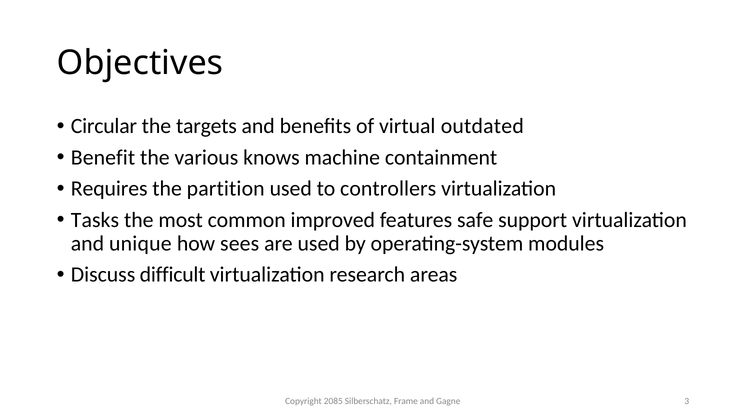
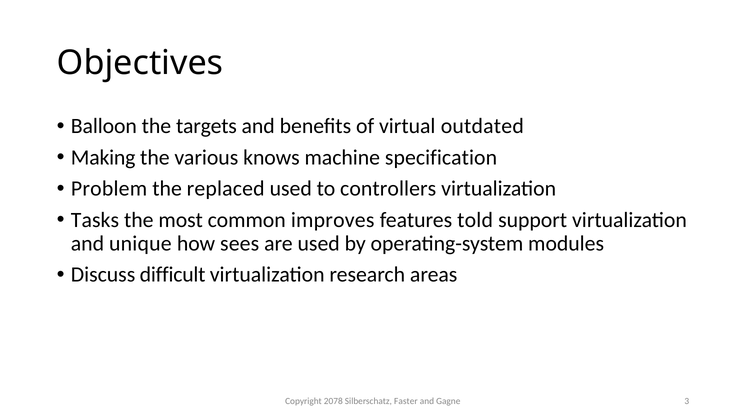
Circular: Circular -> Balloon (104, 126)
Benefit: Benefit -> Making (103, 157)
containment: containment -> specification (441, 157)
Requires: Requires -> Problem (109, 189)
partition: partition -> replaced (226, 189)
improved: improved -> improves (333, 220)
safe: safe -> told (475, 220)
2085: 2085 -> 2078 (333, 401)
Frame: Frame -> Faster (406, 401)
